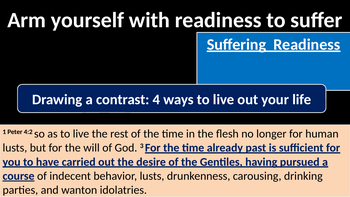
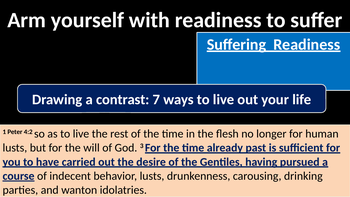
4: 4 -> 7 (156, 99)
